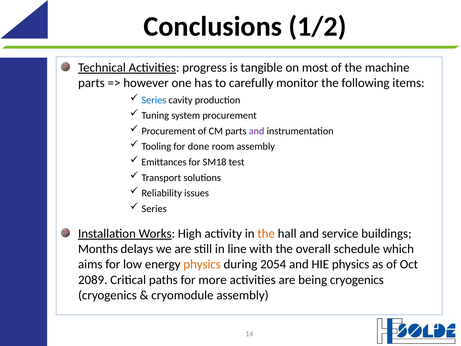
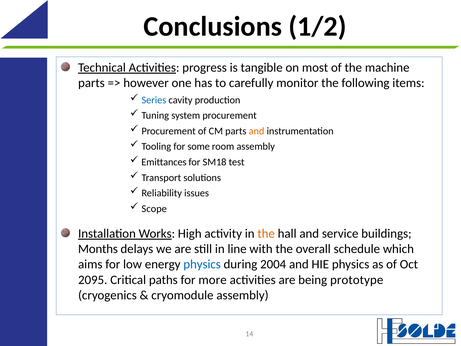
and colour: purple -> orange (257, 131)
done: done -> some (199, 147)
Series: Series -> Scope (154, 209)
physics colour: orange -> blue (202, 264)
2054: 2054 -> 2004 (273, 264)
2089: 2089 -> 2095 (93, 280)
being cryogenics: cryogenics -> prototype (357, 280)
